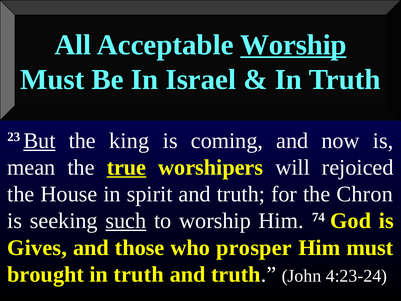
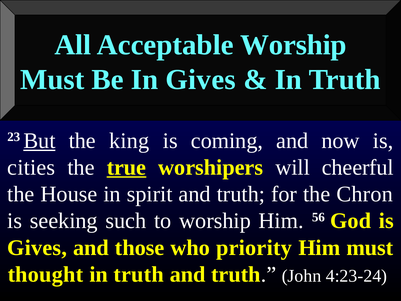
Worship underline: present -> none (293, 45)
In Israel: Israel -> Gives (201, 80)
mean: mean -> cities (31, 167)
rejoiced: rejoiced -> cheerful (358, 167)
such underline: present -> none (126, 221)
74: 74 -> 56 (318, 217)
prosper: prosper -> priority (254, 247)
brought: brought -> thought (45, 274)
